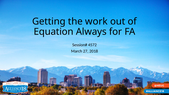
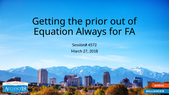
work: work -> prior (96, 21)
